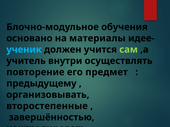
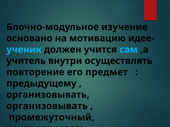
обучения: обучения -> изучение (124, 27)
материалы: материалы -> мотивацию (97, 38)
сам colour: light green -> light blue (129, 50)
второстепенные: второстепенные -> организовывать (47, 106)
завершённостью: завершённостью -> промежуточный (52, 118)
